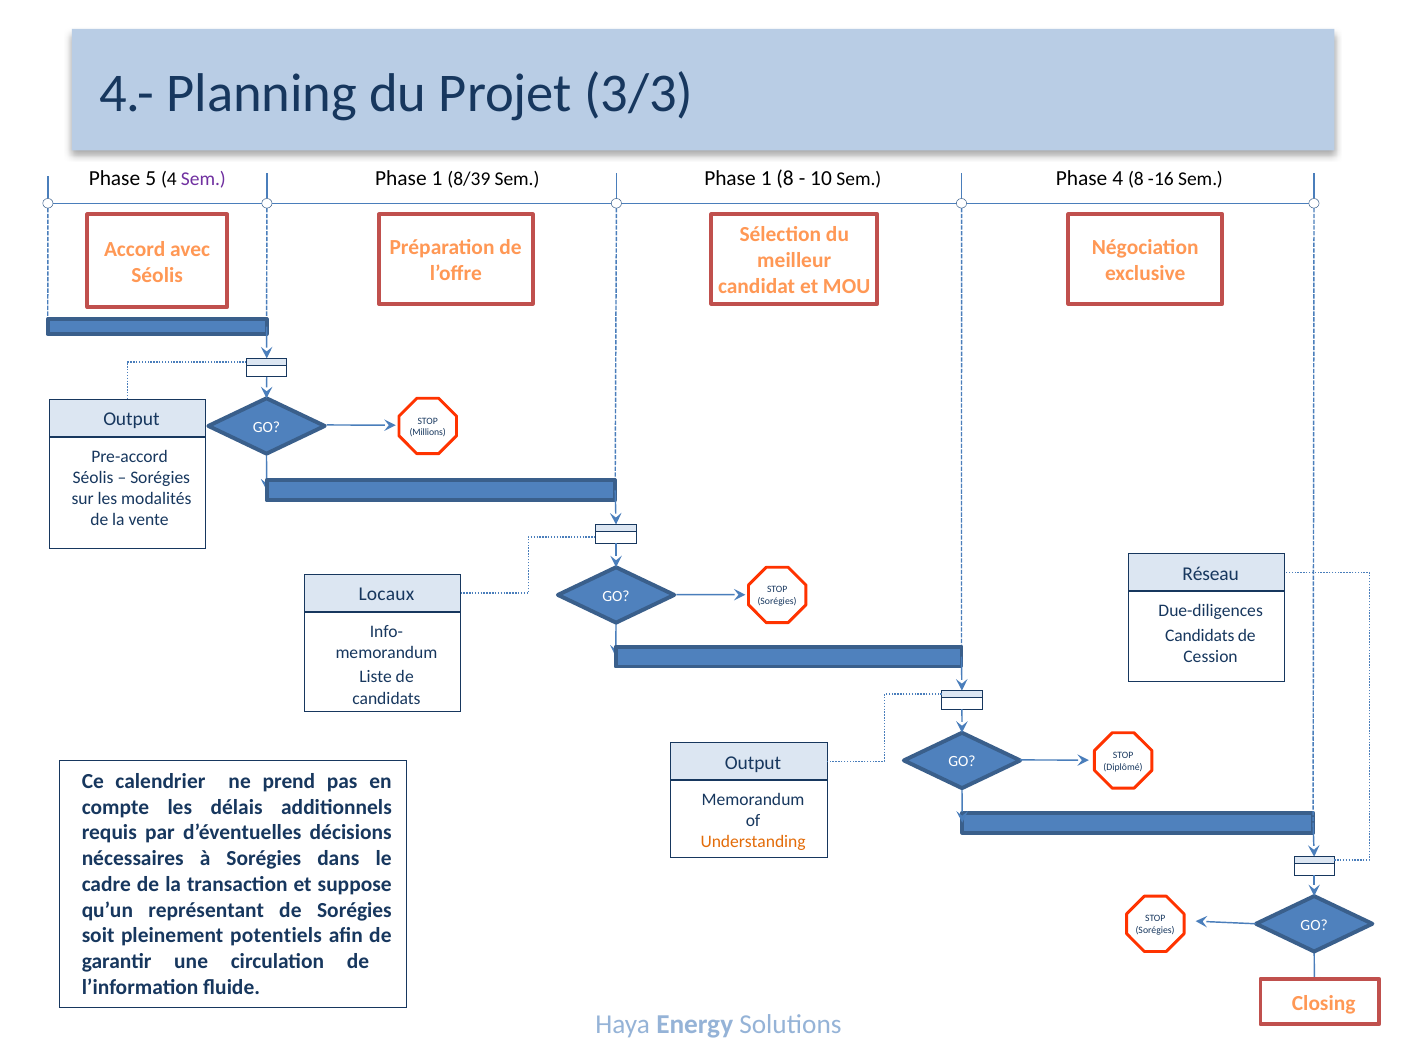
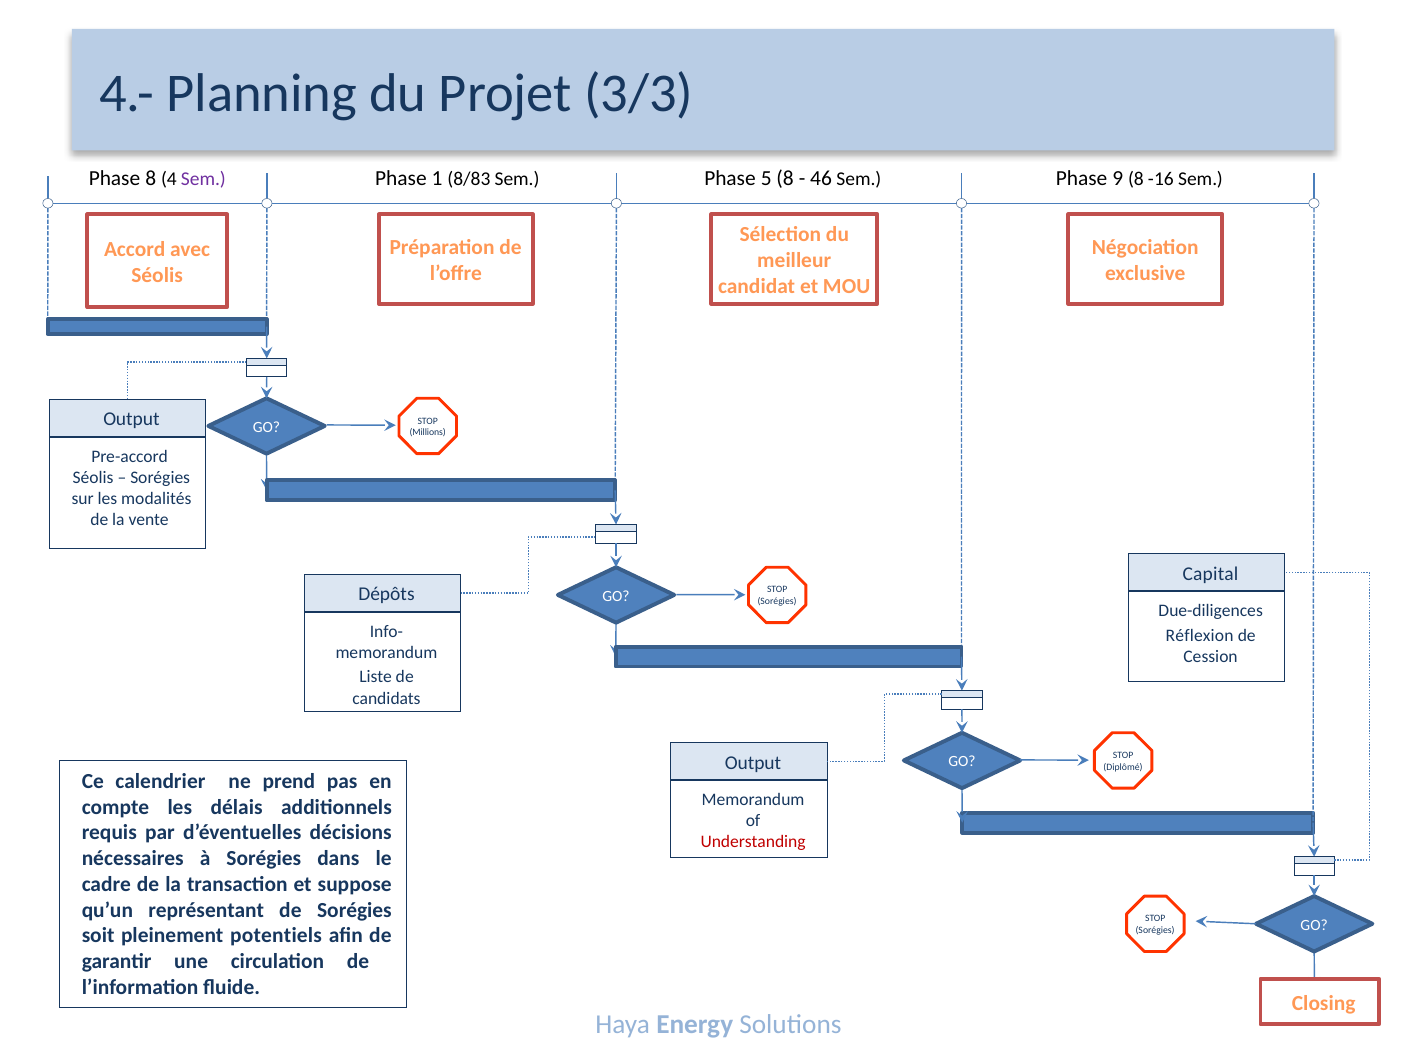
Phase 5: 5 -> 8 (151, 179)
8/39: 8/39 -> 8/83 (469, 180)
Sem Phase 1: 1 -> 5 (766, 179)
10: 10 -> 46 (821, 179)
Phase 4: 4 -> 9 (1118, 179)
Réseau: Réseau -> Capital (1210, 574)
Locaux: Locaux -> Dépôts (386, 595)
Candidats: Candidats -> Réflexion (1200, 635)
Understanding colour: orange -> red (753, 842)
